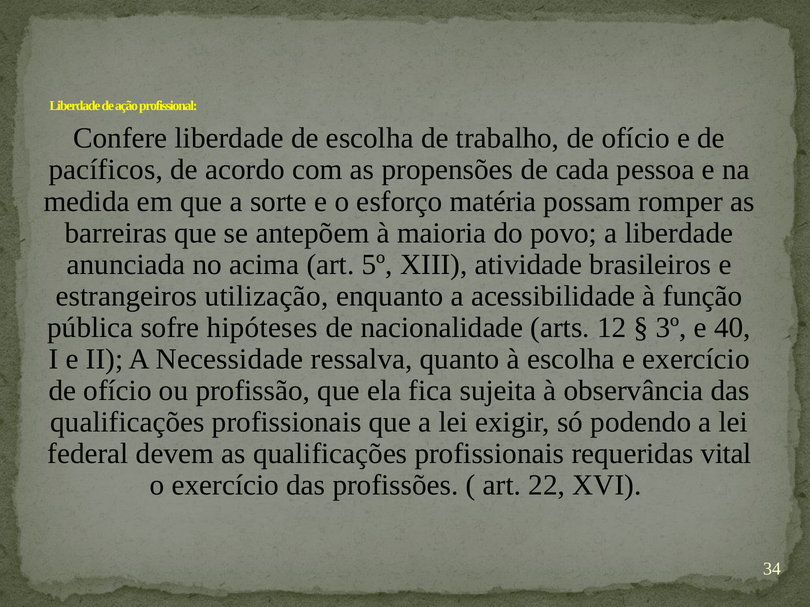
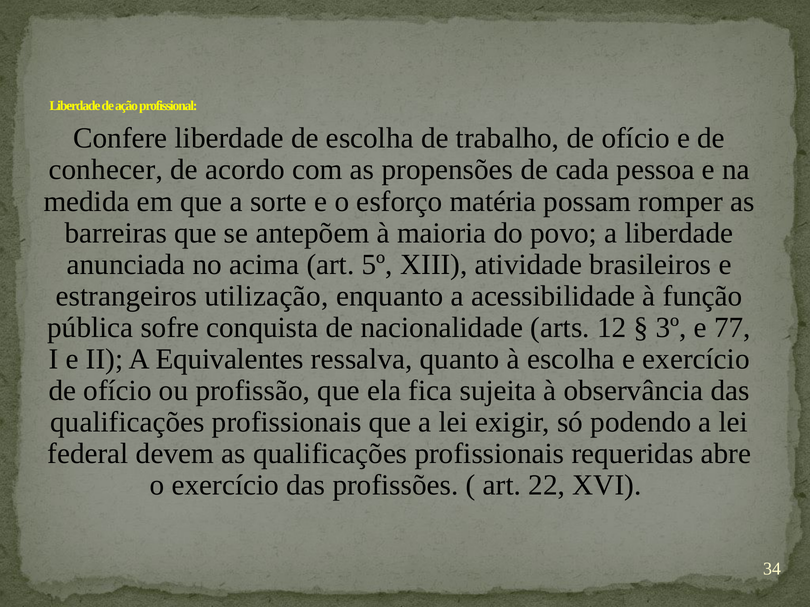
pacíficos: pacíficos -> conhecer (106, 170)
hipóteses: hipóteses -> conquista (262, 328)
40: 40 -> 77 (732, 328)
Necessidade: Necessidade -> Equivalentes (230, 359)
vital: vital -> abre (726, 454)
